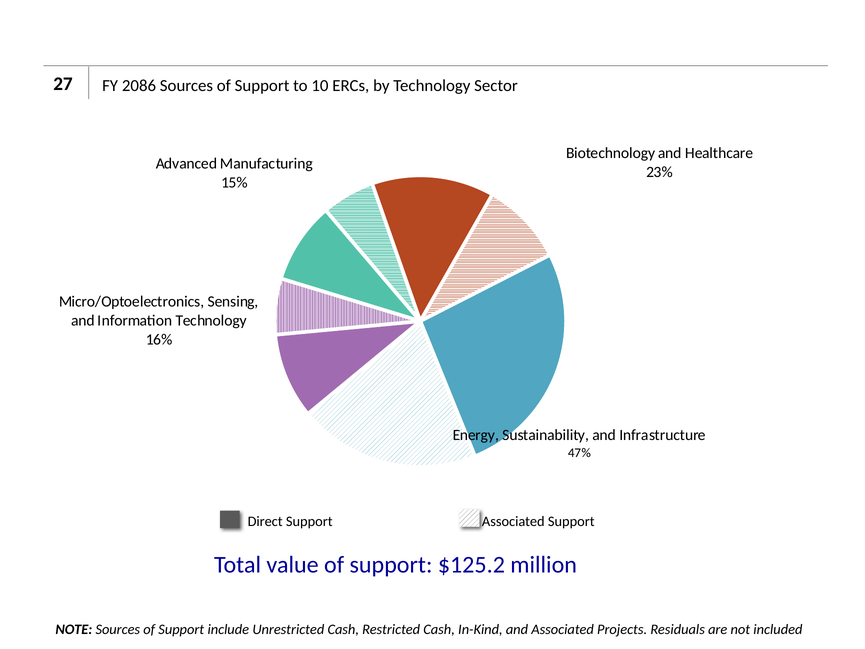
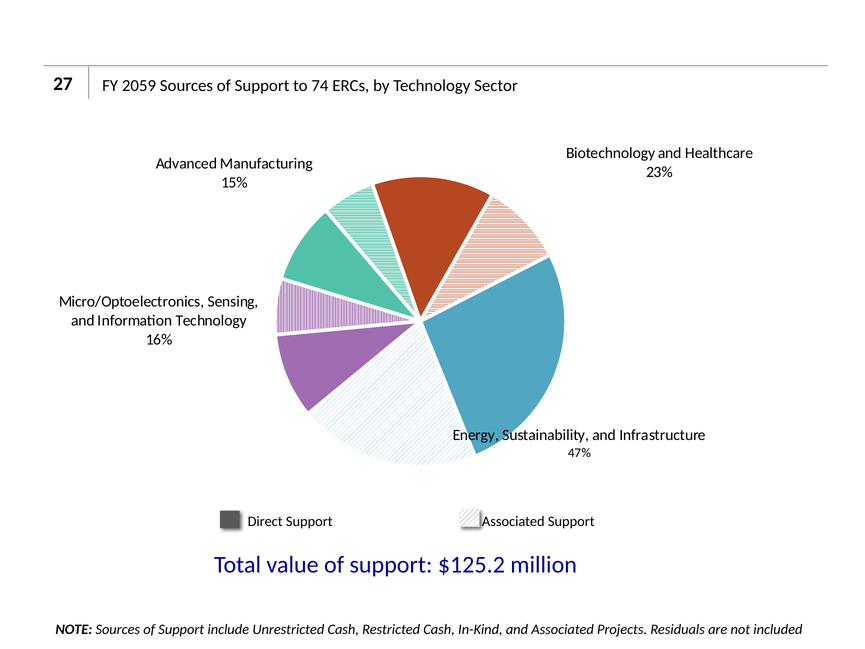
2086: 2086 -> 2059 (139, 86)
10: 10 -> 74 (320, 86)
